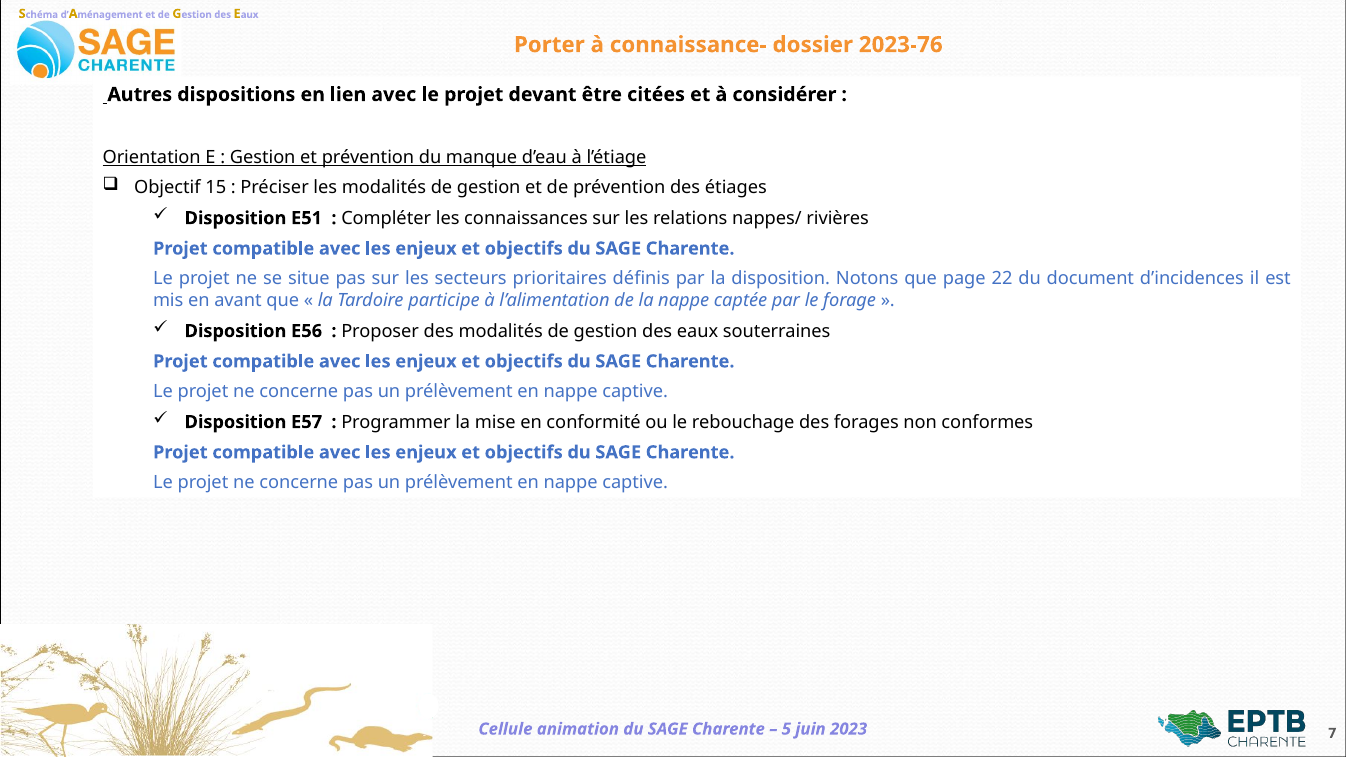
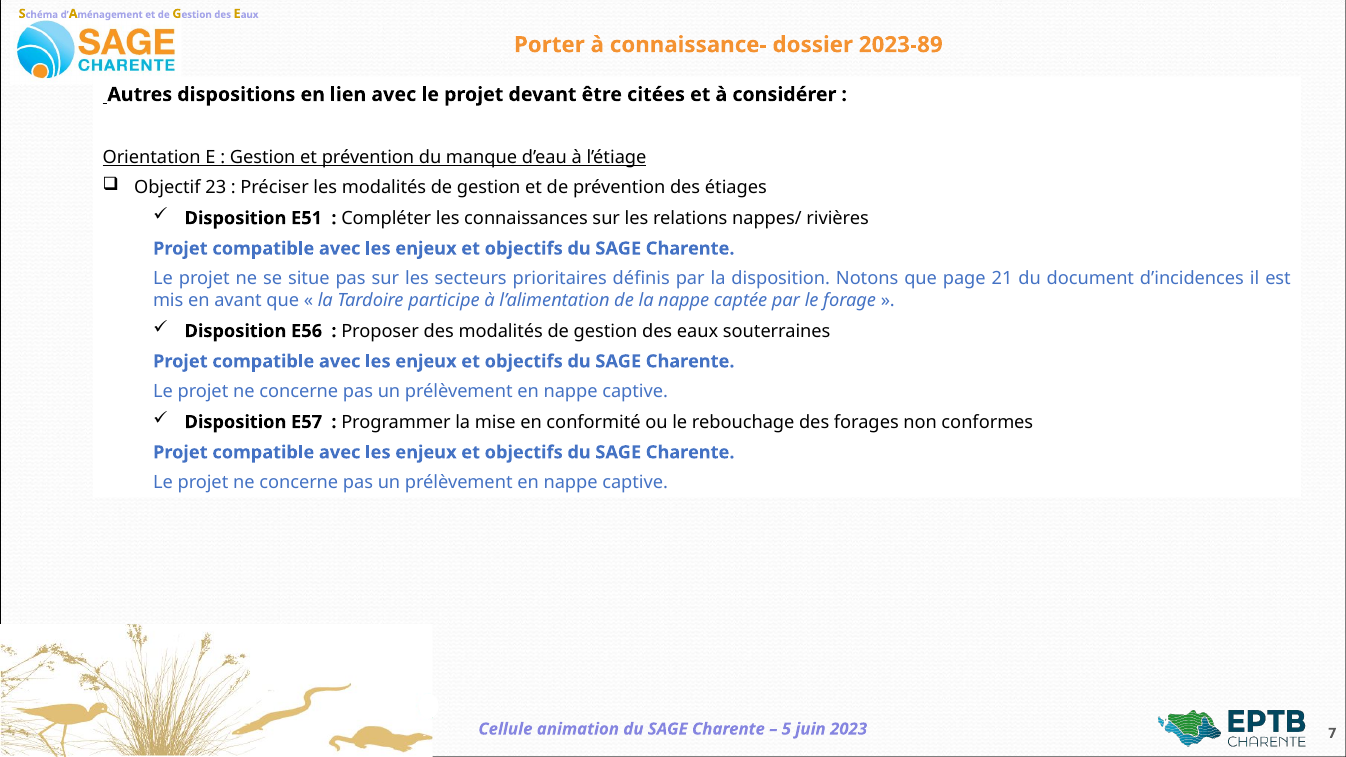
2023-76: 2023-76 -> 2023-89 (901, 45)
15: 15 -> 23 (216, 188)
22: 22 -> 21 (1002, 279)
